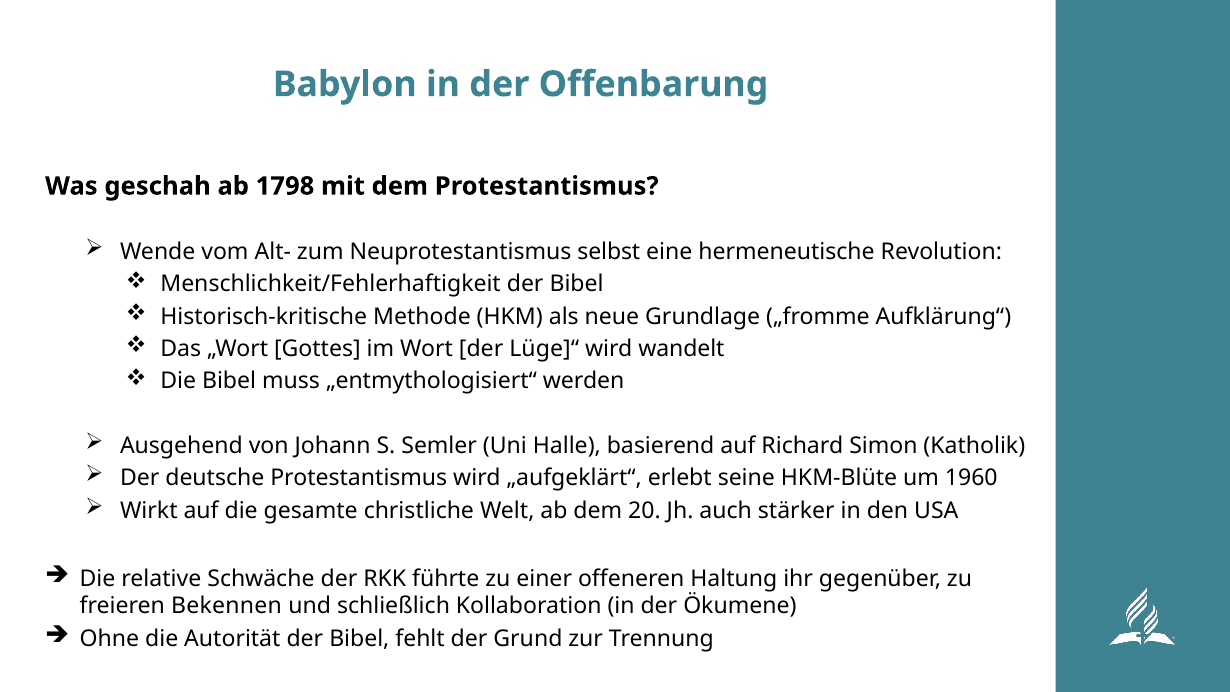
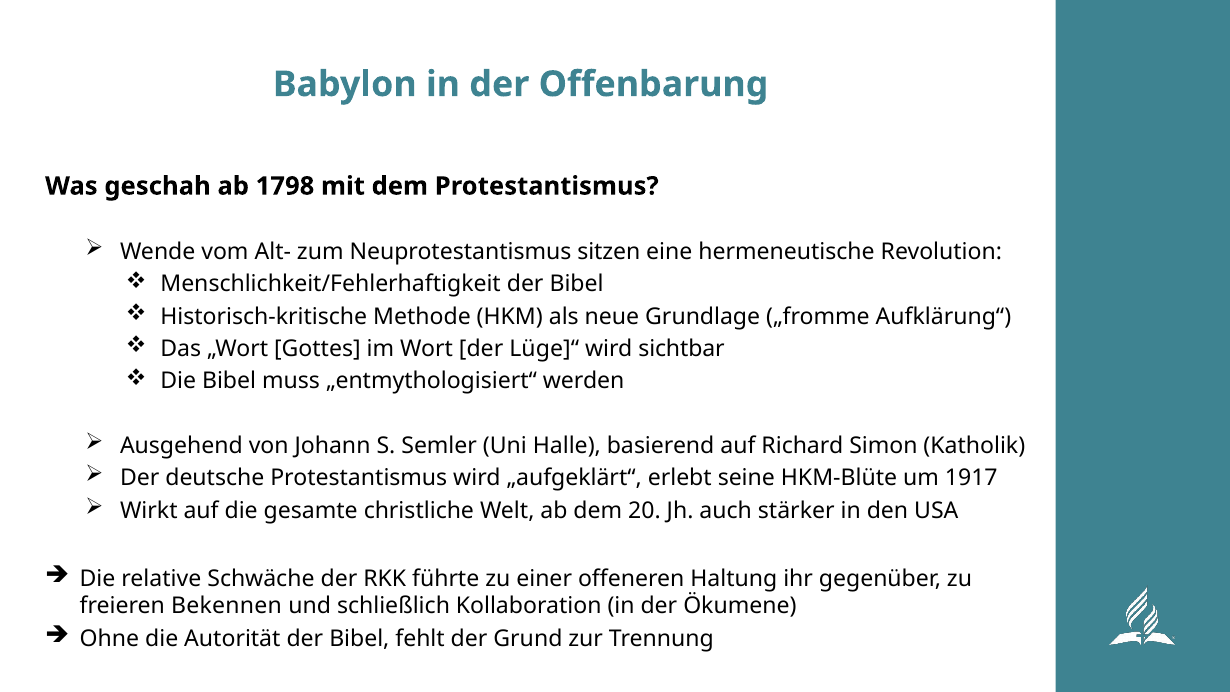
selbst: selbst -> sitzen (609, 252)
wandelt: wandelt -> sichtbar (681, 349)
1960: 1960 -> 1917 (971, 478)
